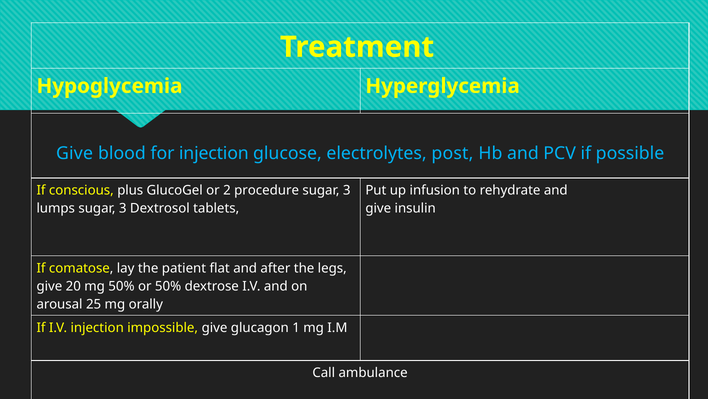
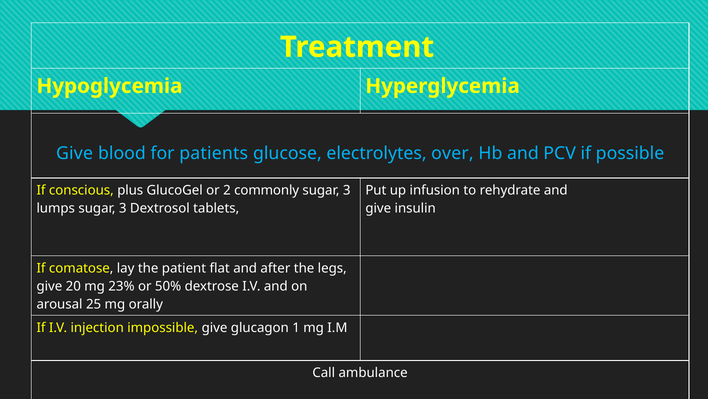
for injection: injection -> patients (214, 153)
post: post -> over (452, 153)
procedure: procedure -> commonly (267, 190)
mg 50%: 50% -> 23% (121, 286)
